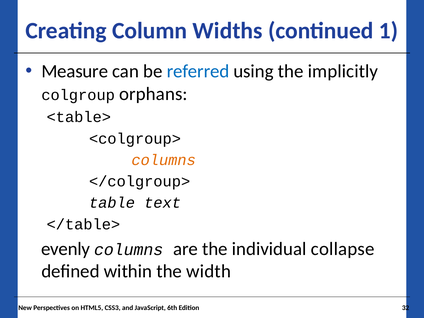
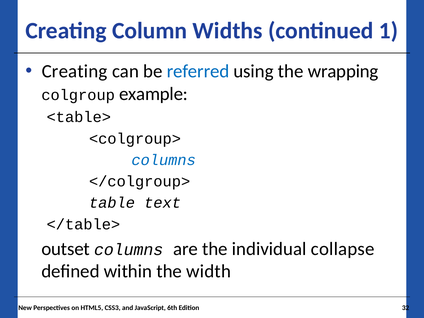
Measure: Measure -> Creating (75, 71)
implicitly: implicitly -> wrapping (343, 71)
orphans: orphans -> example (154, 94)
columns colour: orange -> blue (164, 160)
evenly: evenly -> outset (66, 249)
